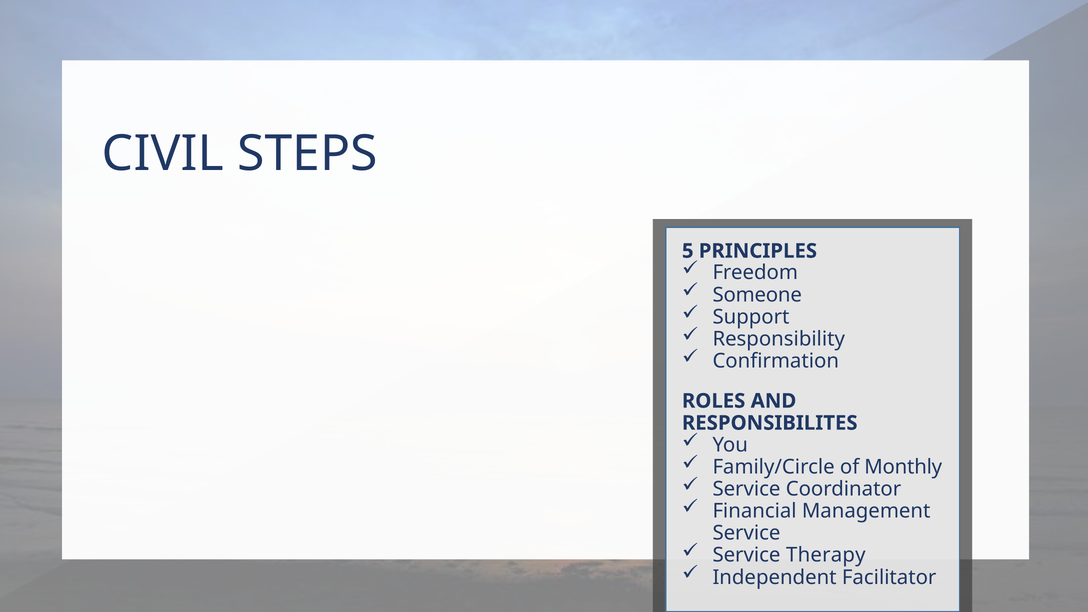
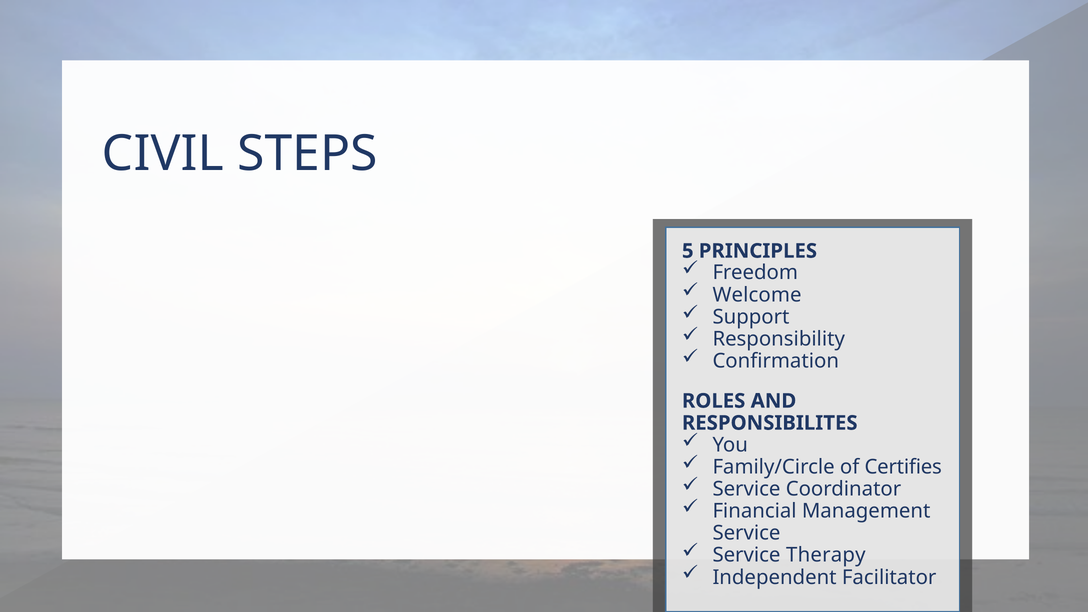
Someone: Someone -> Welcome (757, 295)
Monthly: Monthly -> Certifies (903, 467)
